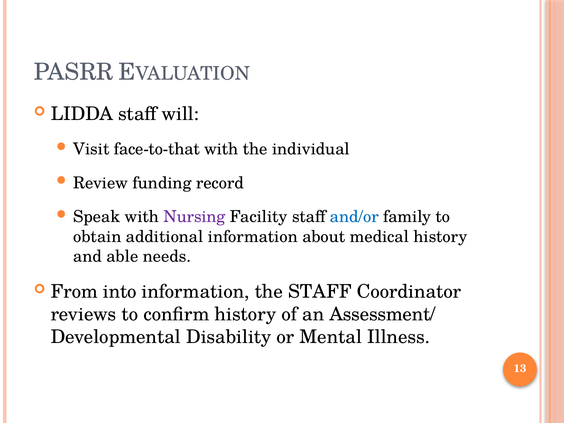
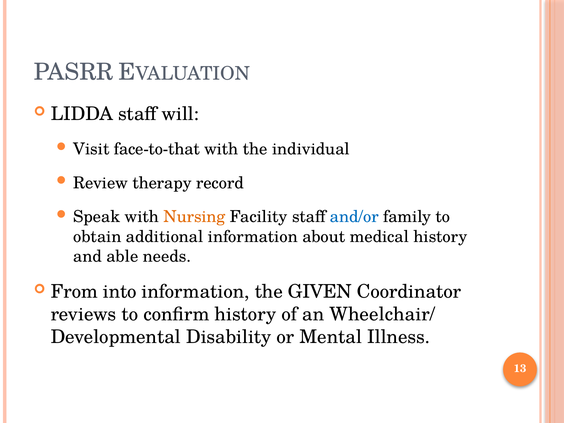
funding: funding -> therapy (162, 183)
Nursing colour: purple -> orange (194, 217)
the STAFF: STAFF -> GIVEN (320, 292)
Assessment/: Assessment/ -> Wheelchair/ (382, 314)
